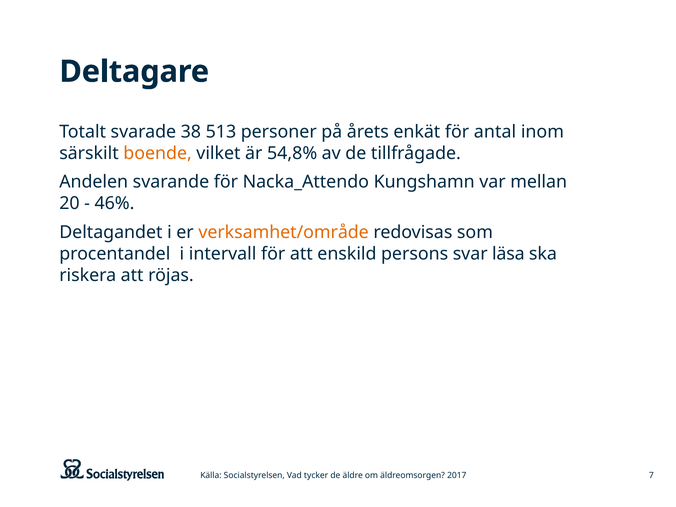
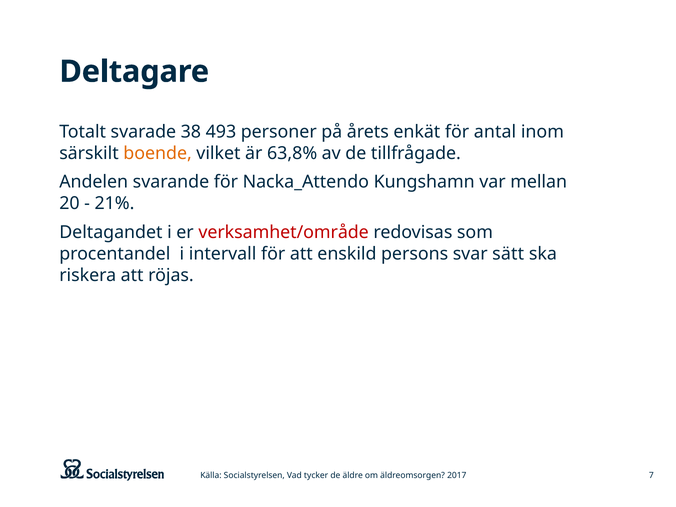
513: 513 -> 493 (221, 132)
54,8%: 54,8% -> 63,8% (292, 153)
46%: 46% -> 21% (114, 203)
verksamhet/område colour: orange -> red (284, 232)
läsa: läsa -> sätt (508, 254)
